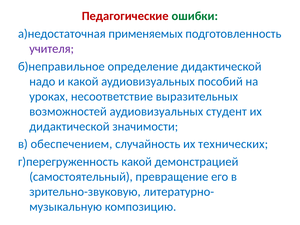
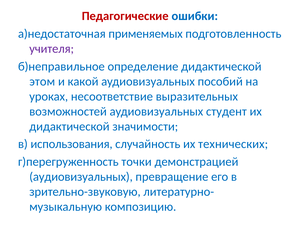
ошибки colour: green -> blue (195, 16)
надо: надо -> этом (42, 81)
обеспечением: обеспечением -> использования (72, 144)
г)перегруженность какой: какой -> точки (137, 162)
самостоятельный: самостоятельный -> аудиовизуальных (81, 177)
